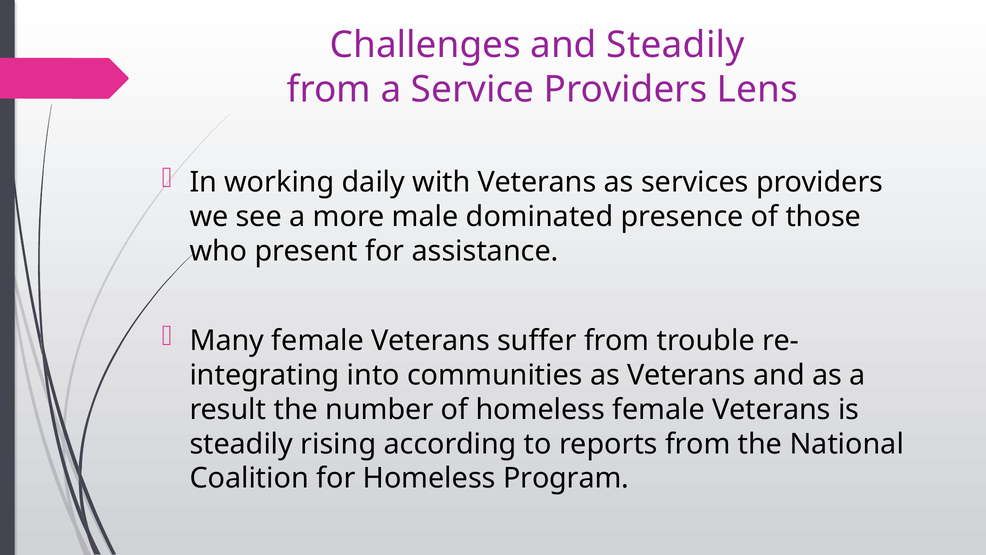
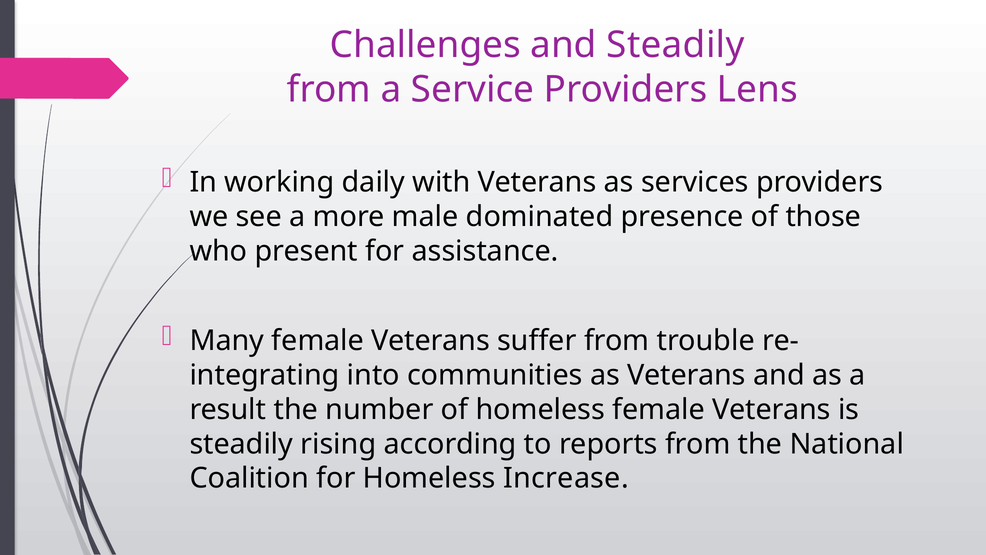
Program: Program -> Increase (566, 478)
